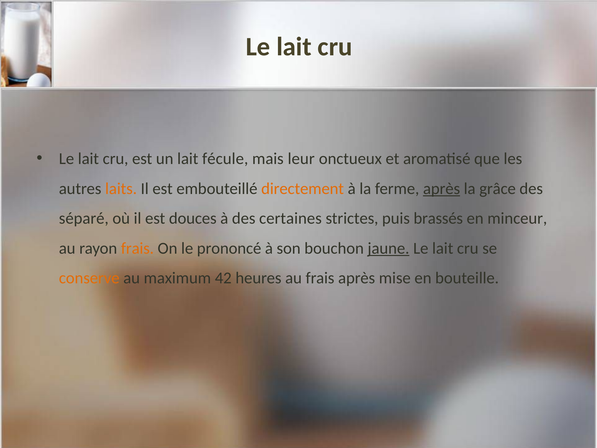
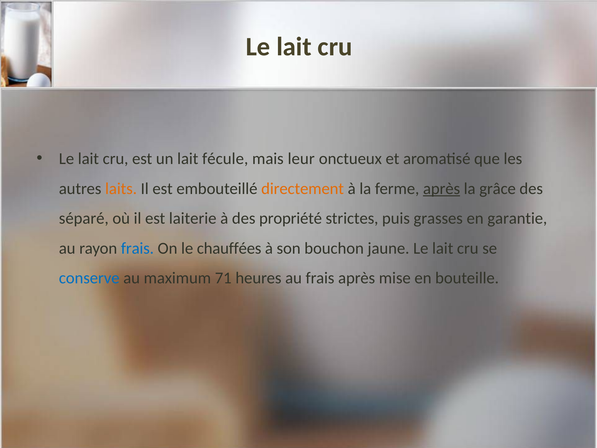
douces: douces -> laiterie (193, 218)
certaines: certaines -> propriété (291, 218)
brassés: brassés -> grasses (438, 218)
minceur: minceur -> garantie (517, 218)
frais colour: orange -> blue (137, 248)
prononcé: prononcé -> chauffées (229, 248)
jaune underline: present -> none (388, 248)
conserve colour: orange -> blue (89, 278)
42: 42 -> 71 (223, 278)
